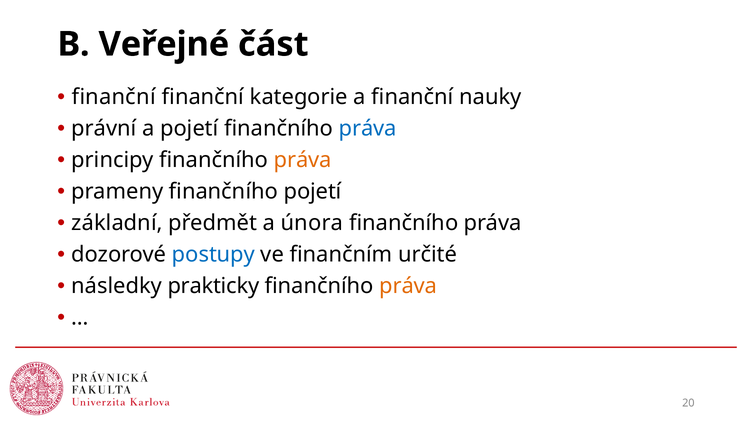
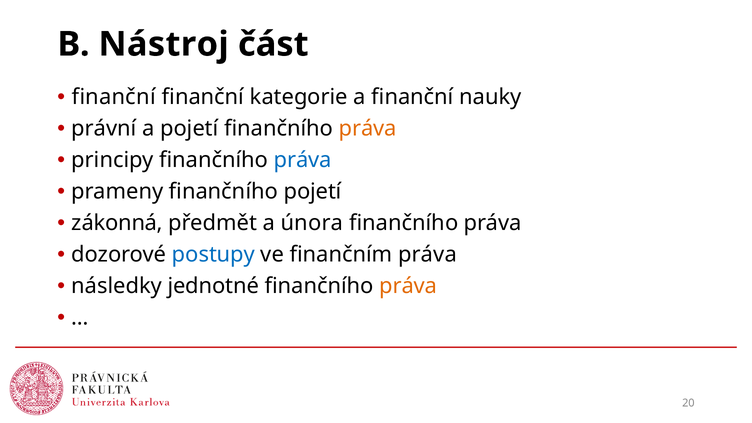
Veřejné: Veřejné -> Nástroj (164, 44)
práva colour: blue -> orange (368, 129)
práva colour: orange -> blue (303, 160)
základní: základní -> zákonná (117, 223)
finančním určité: určité -> práva (428, 255)
prakticky: prakticky -> jednotné (213, 286)
